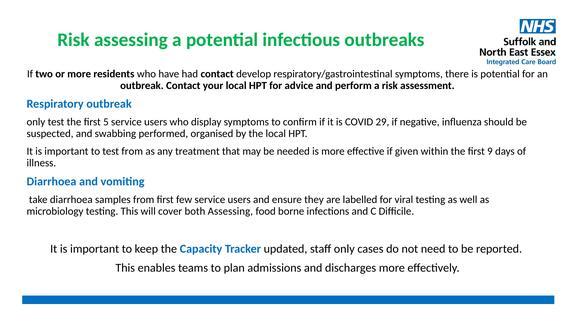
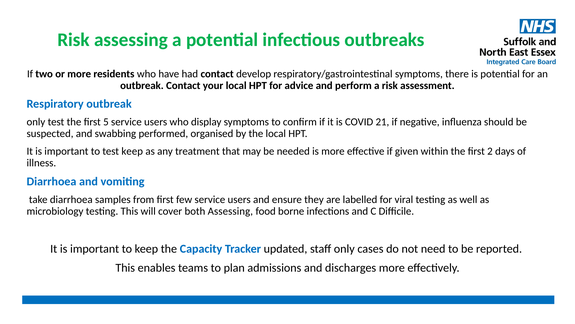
29: 29 -> 21 (382, 122)
test from: from -> keep (132, 151)
9: 9 -> 2 (490, 151)
